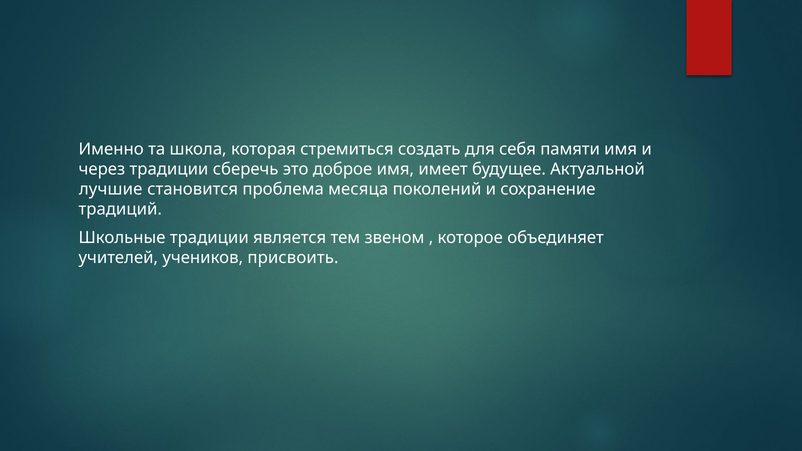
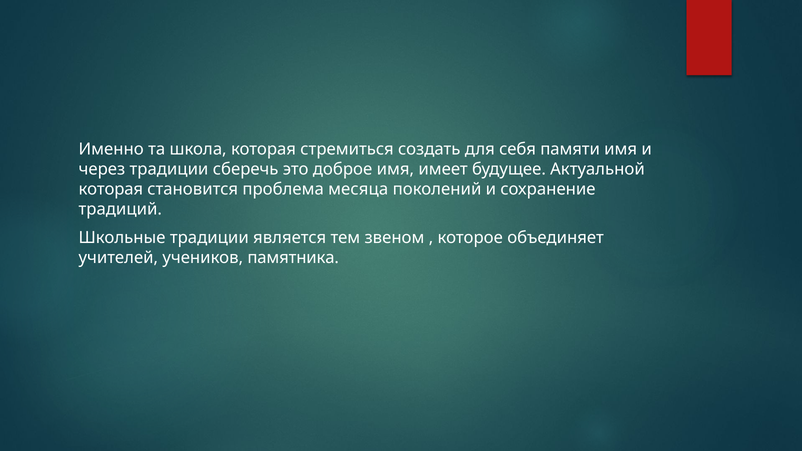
лучшие: лучшие -> которая (111, 189)
присвоить: присвоить -> памятника (293, 258)
